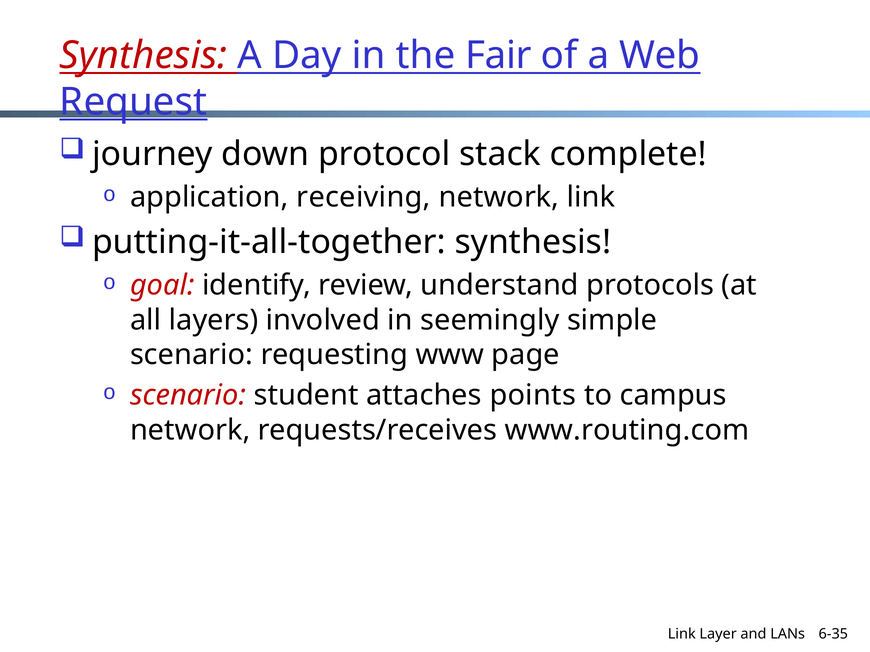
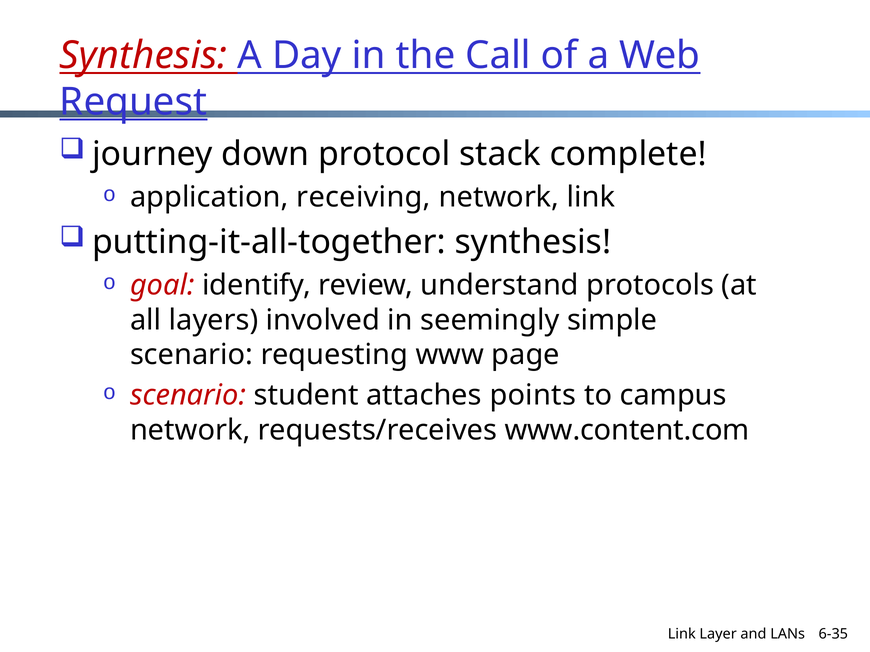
Fair: Fair -> Call (498, 56)
www.routing.com: www.routing.com -> www.content.com (627, 430)
